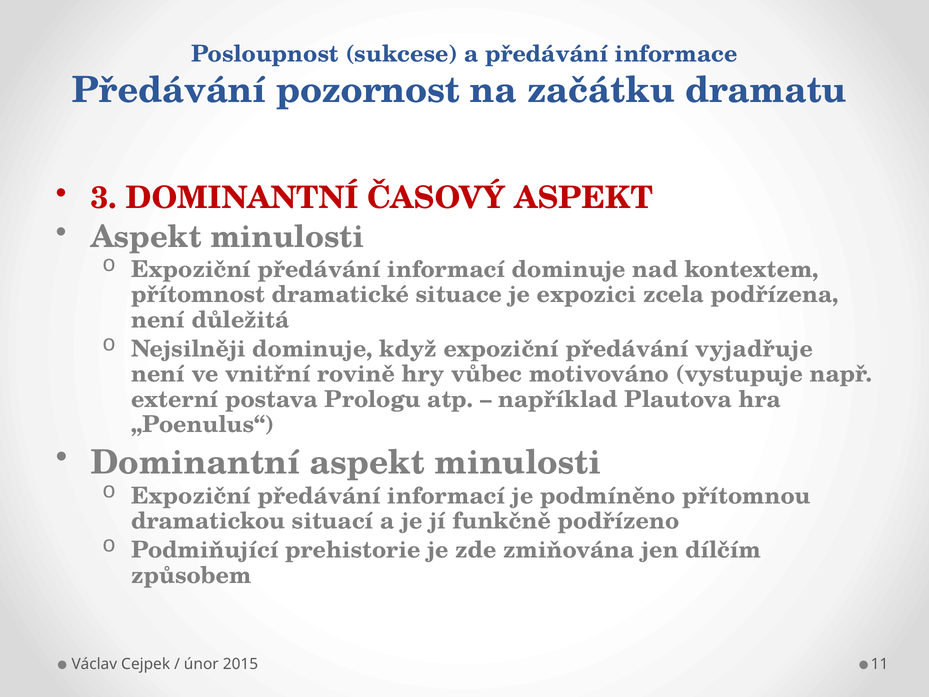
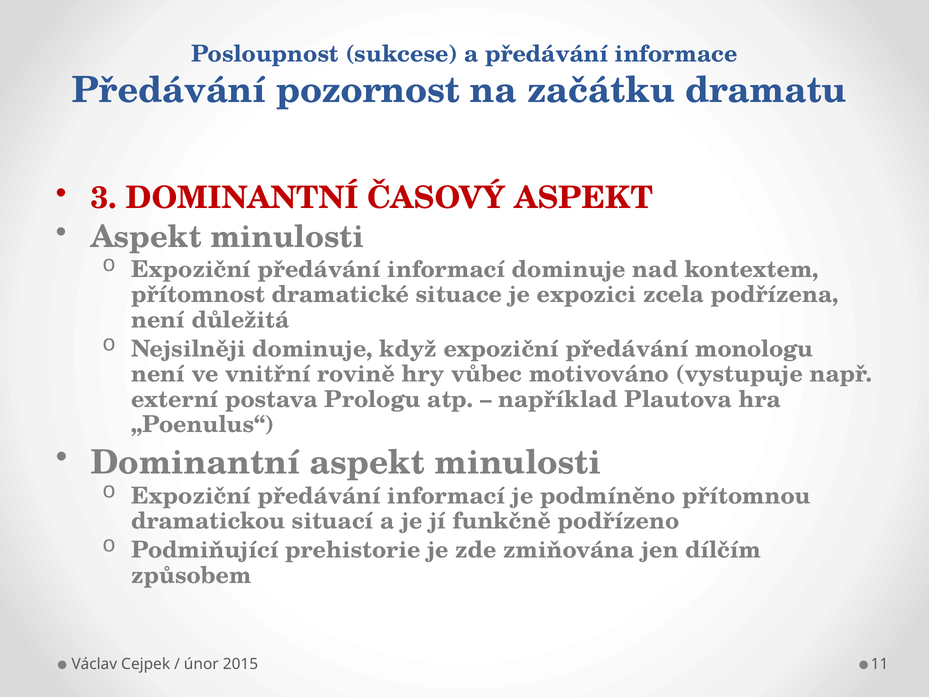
vyjadřuje: vyjadřuje -> monologu (754, 349)
